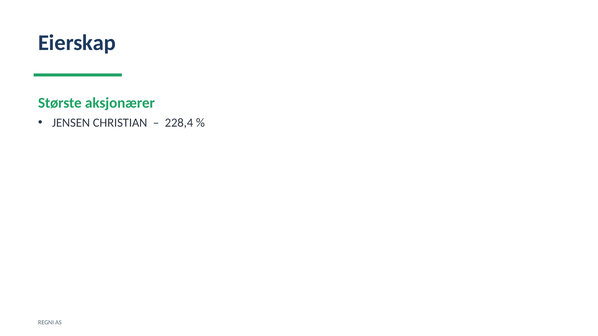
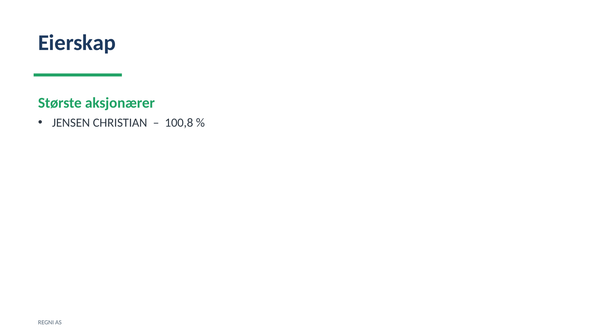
228,4: 228,4 -> 100,8 (179, 123)
